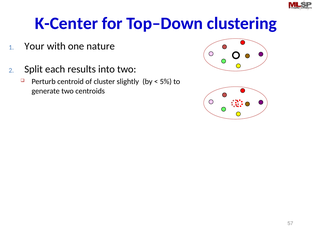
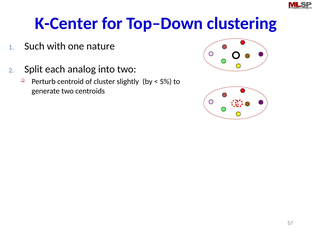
Your: Your -> Such (34, 46)
results: results -> analog (82, 69)
